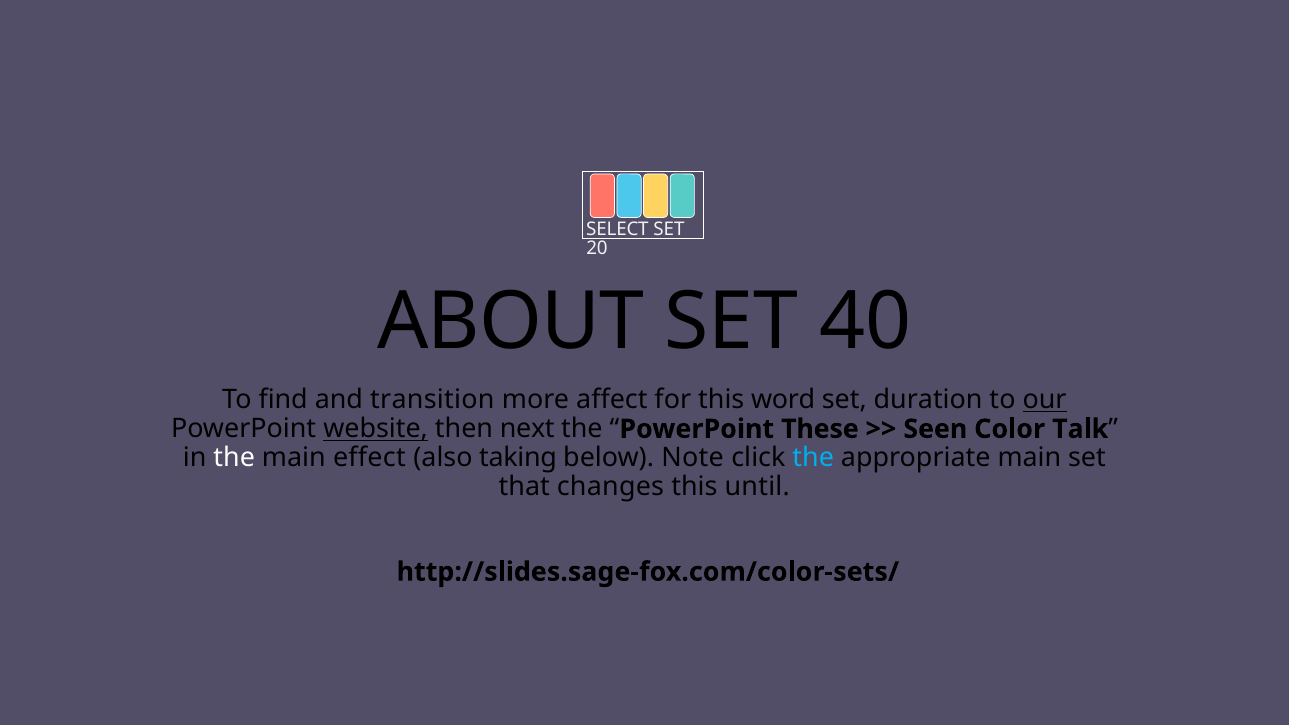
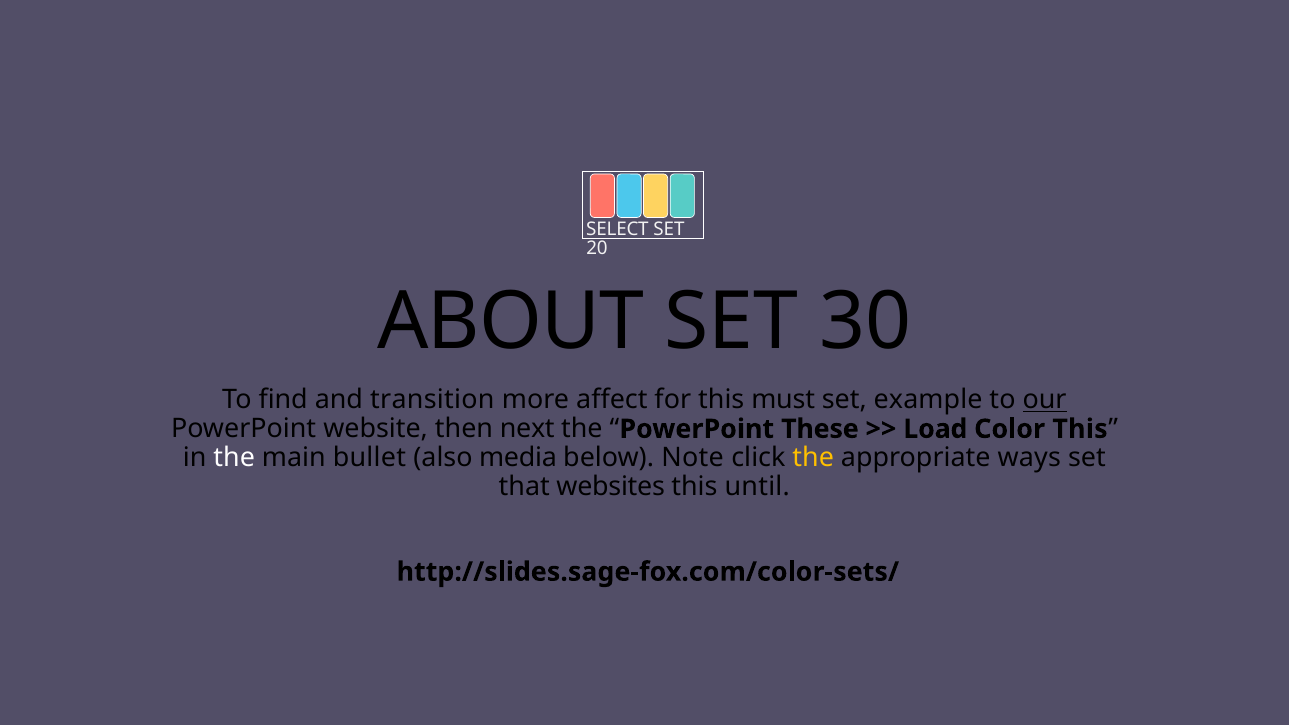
40: 40 -> 30 (865, 322)
word: word -> must (783, 400)
duration: duration -> example (928, 400)
website underline: present -> none (376, 429)
Seen: Seen -> Load (935, 429)
Color Talk: Talk -> This (1080, 429)
effect: effect -> bullet (369, 458)
taking: taking -> media (518, 458)
the colour: light blue -> yellow (813, 458)
appropriate main: main -> ways (1029, 458)
changes: changes -> websites (611, 487)
